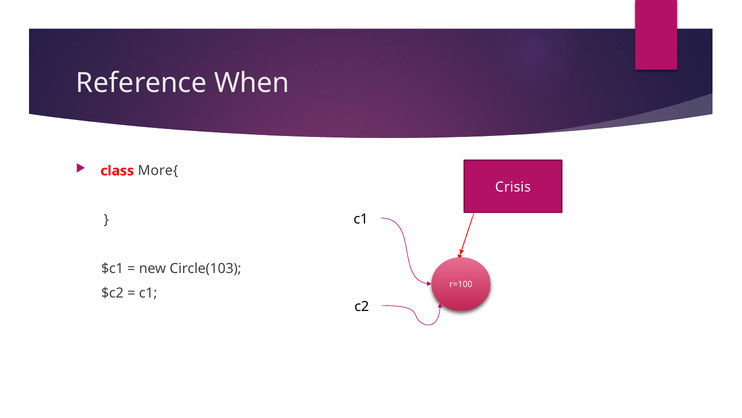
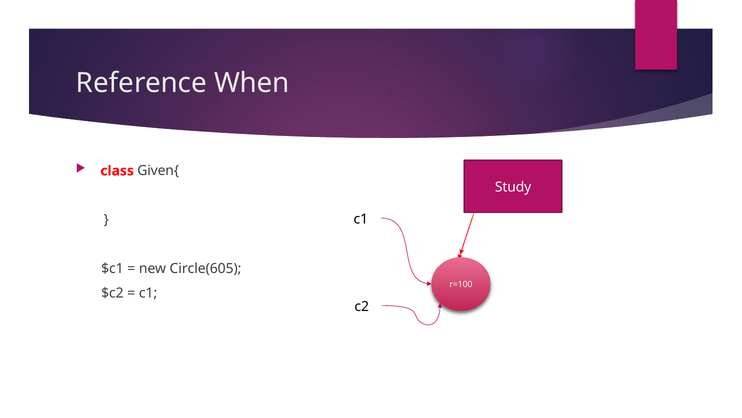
More{: More{ -> Given{ (158, 171)
Crisis: Crisis -> Study (513, 187)
Circle(103: Circle(103 -> Circle(605 (205, 268)
